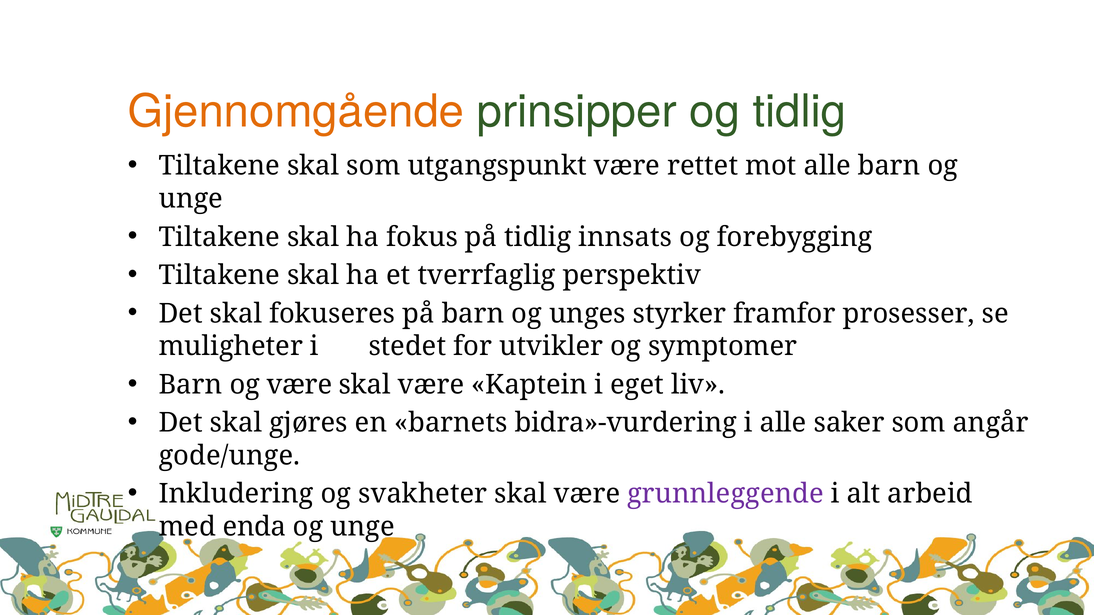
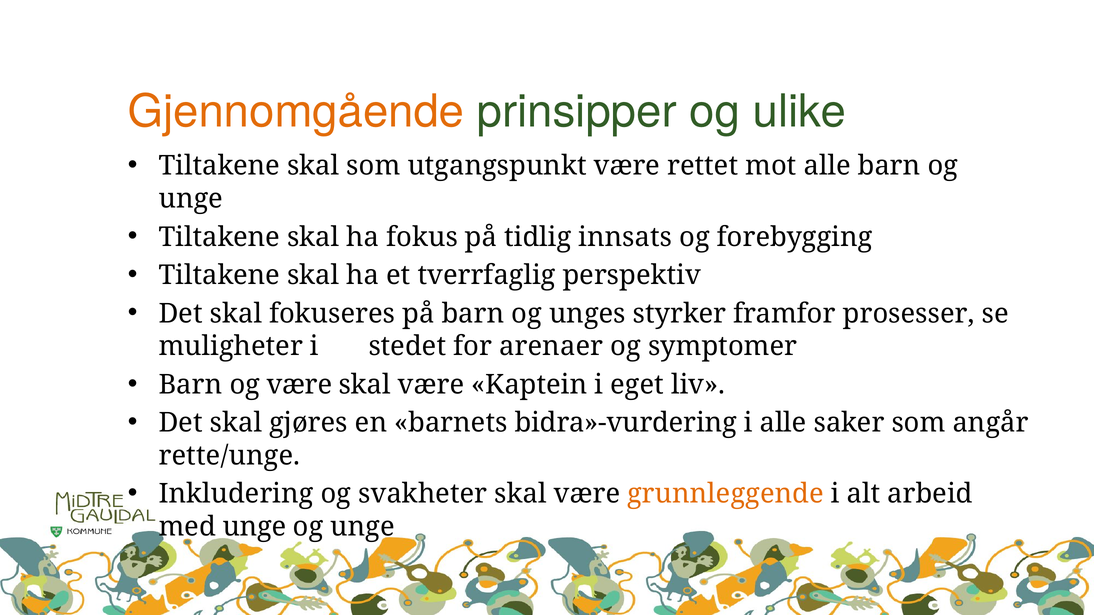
og tidlig: tidlig -> ulike (800, 112)
utvikler: utvikler -> arenaer (551, 346)
gode/unge: gode/unge -> rette/unge (229, 456)
grunnleggende colour: purple -> orange (725, 494)
med enda: enda -> unge (254, 527)
